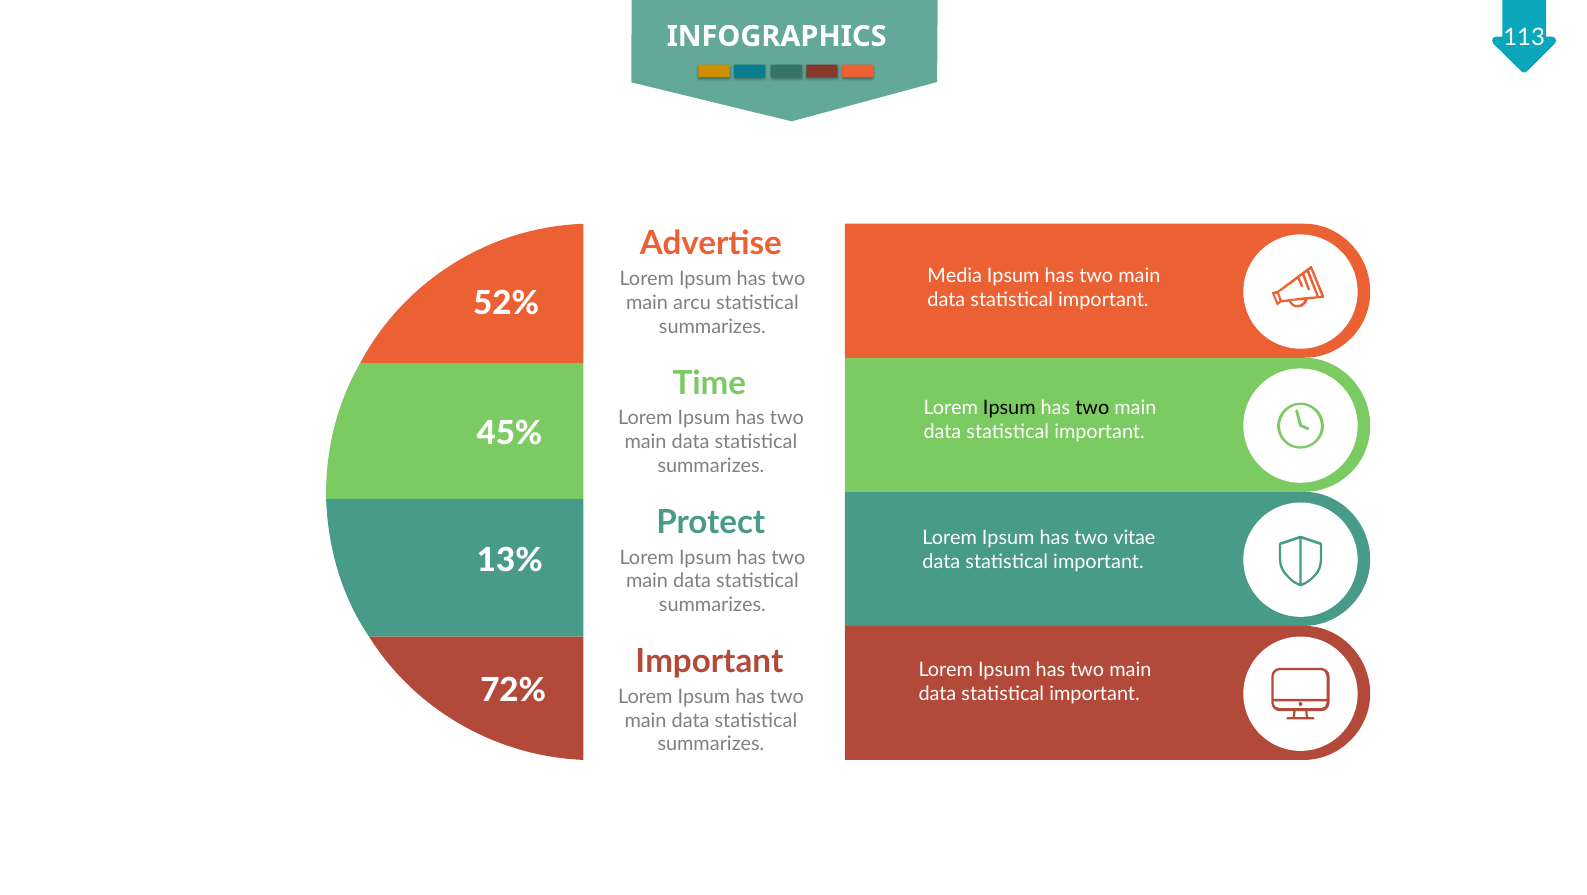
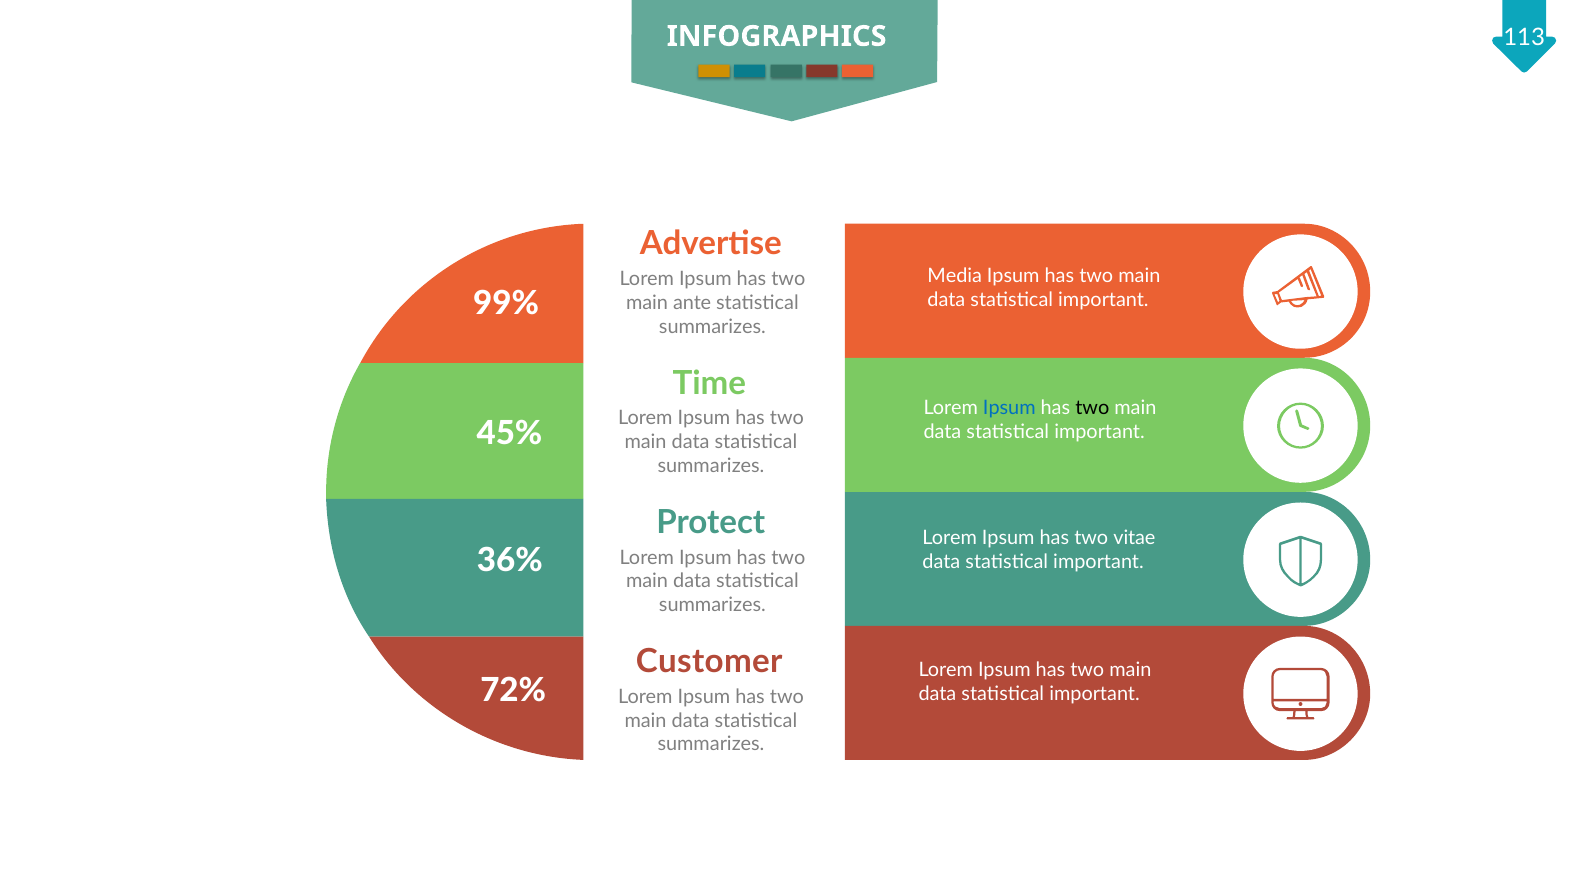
52%: 52% -> 99% (506, 304)
arcu: arcu -> ante (692, 303)
Ipsum colour: black -> blue (1009, 408)
13%: 13% -> 36% (510, 561)
Important: Important -> Customer (709, 662)
